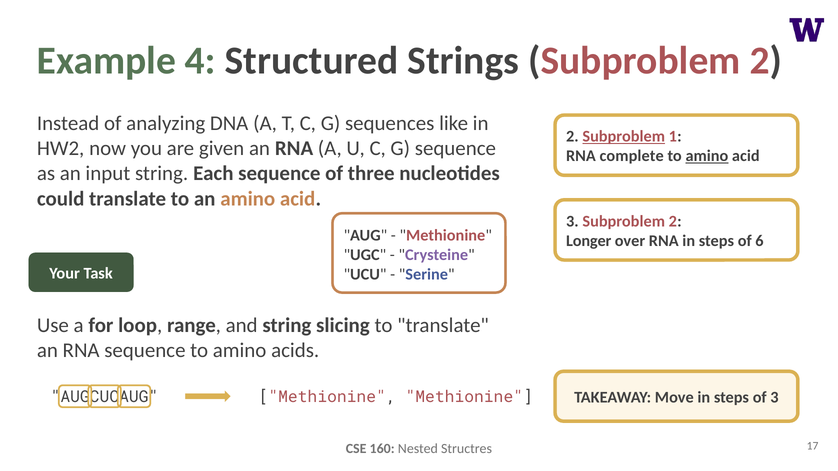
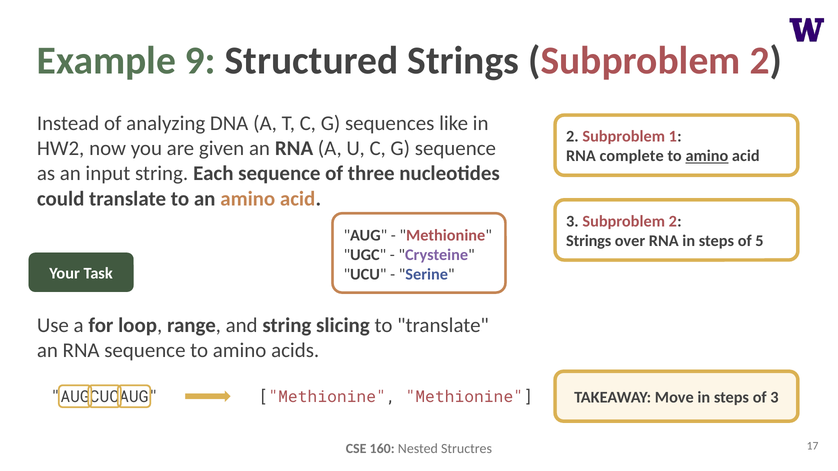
4: 4 -> 9 (200, 61)
Subproblem underline: present -> none (624, 137)
Longer: Longer -> Strings (589, 241)
6: 6 -> 5 (759, 241)
